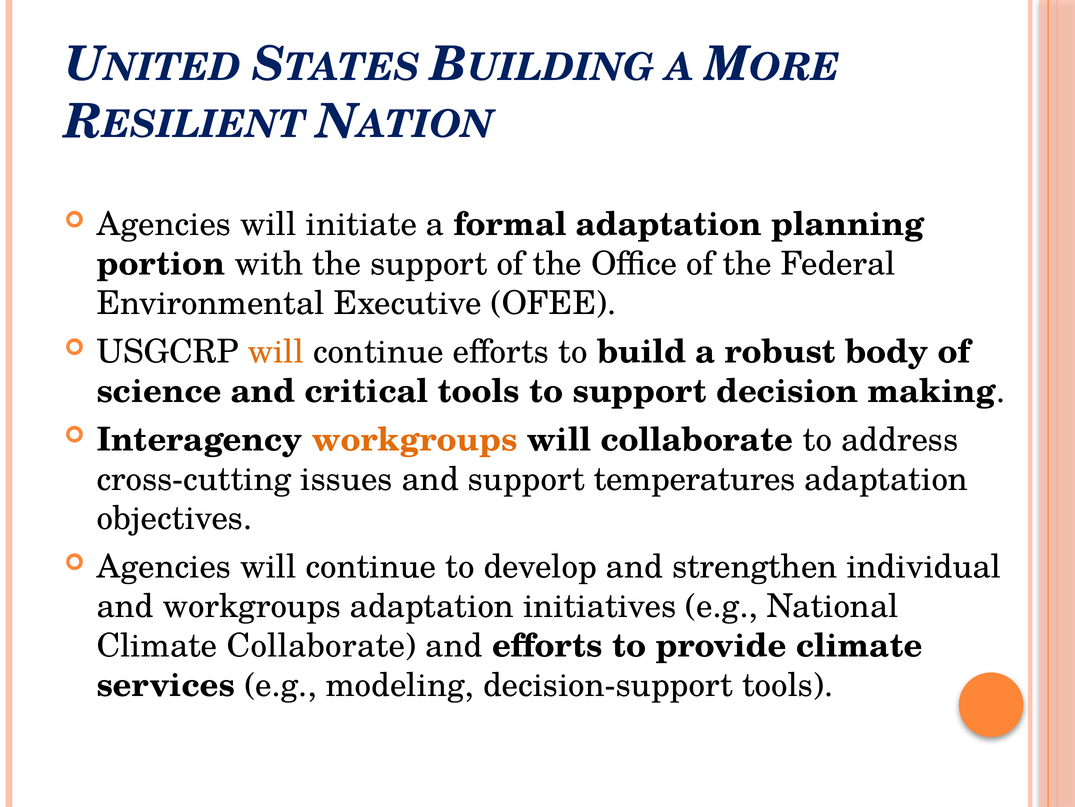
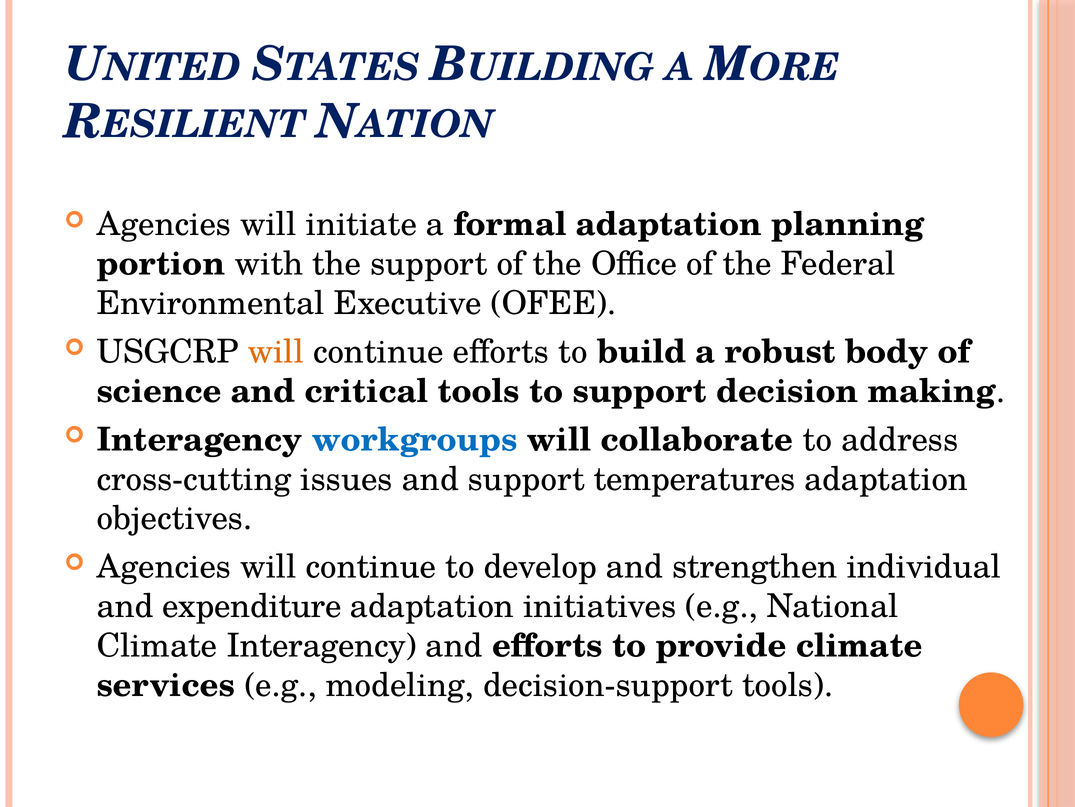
workgroups colour: orange -> blue (415, 439)
and workgroups: workgroups -> expenditure (252, 606)
Climate Collaborate: Collaborate -> Interagency (322, 645)
